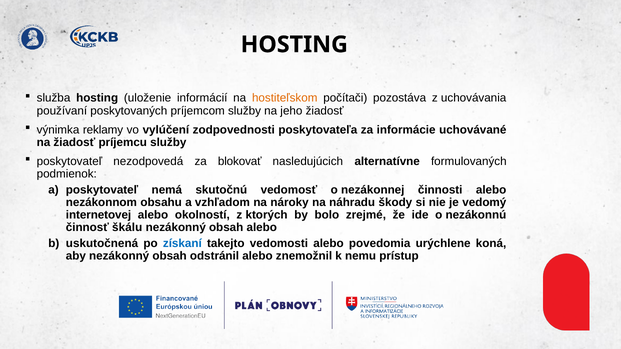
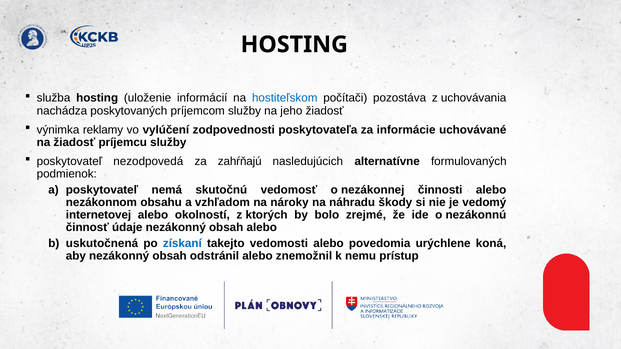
hostiteľskom colour: orange -> blue (285, 98)
používaní: používaní -> nachádza (62, 111)
blokovať: blokovať -> zahŕňajú (240, 161)
škálu: škálu -> údaje (127, 228)
